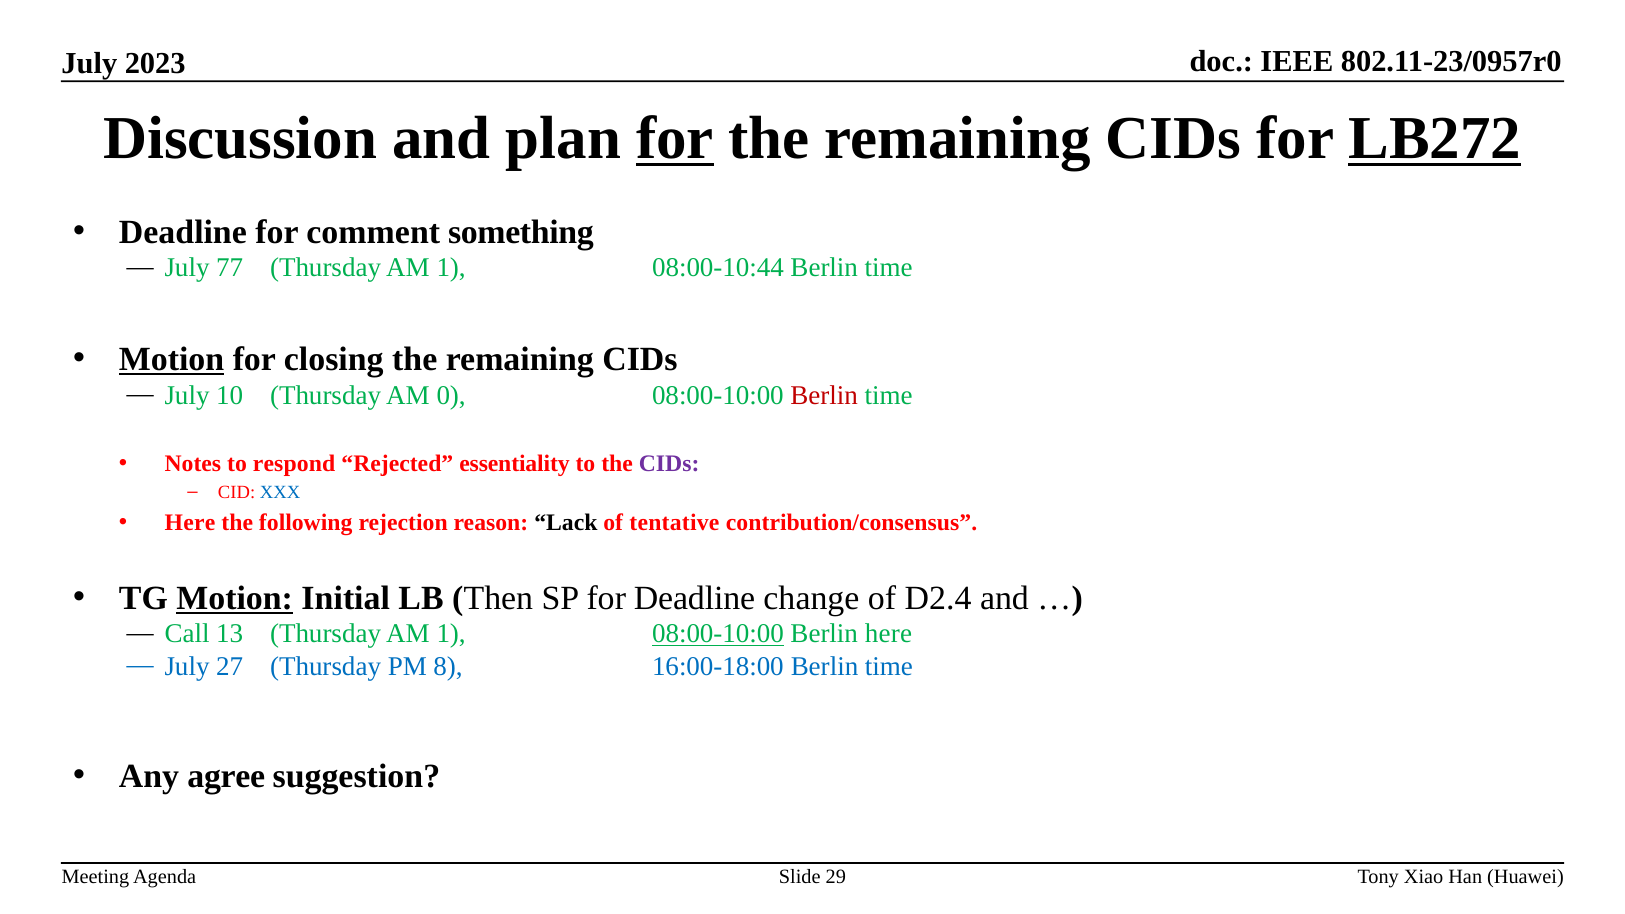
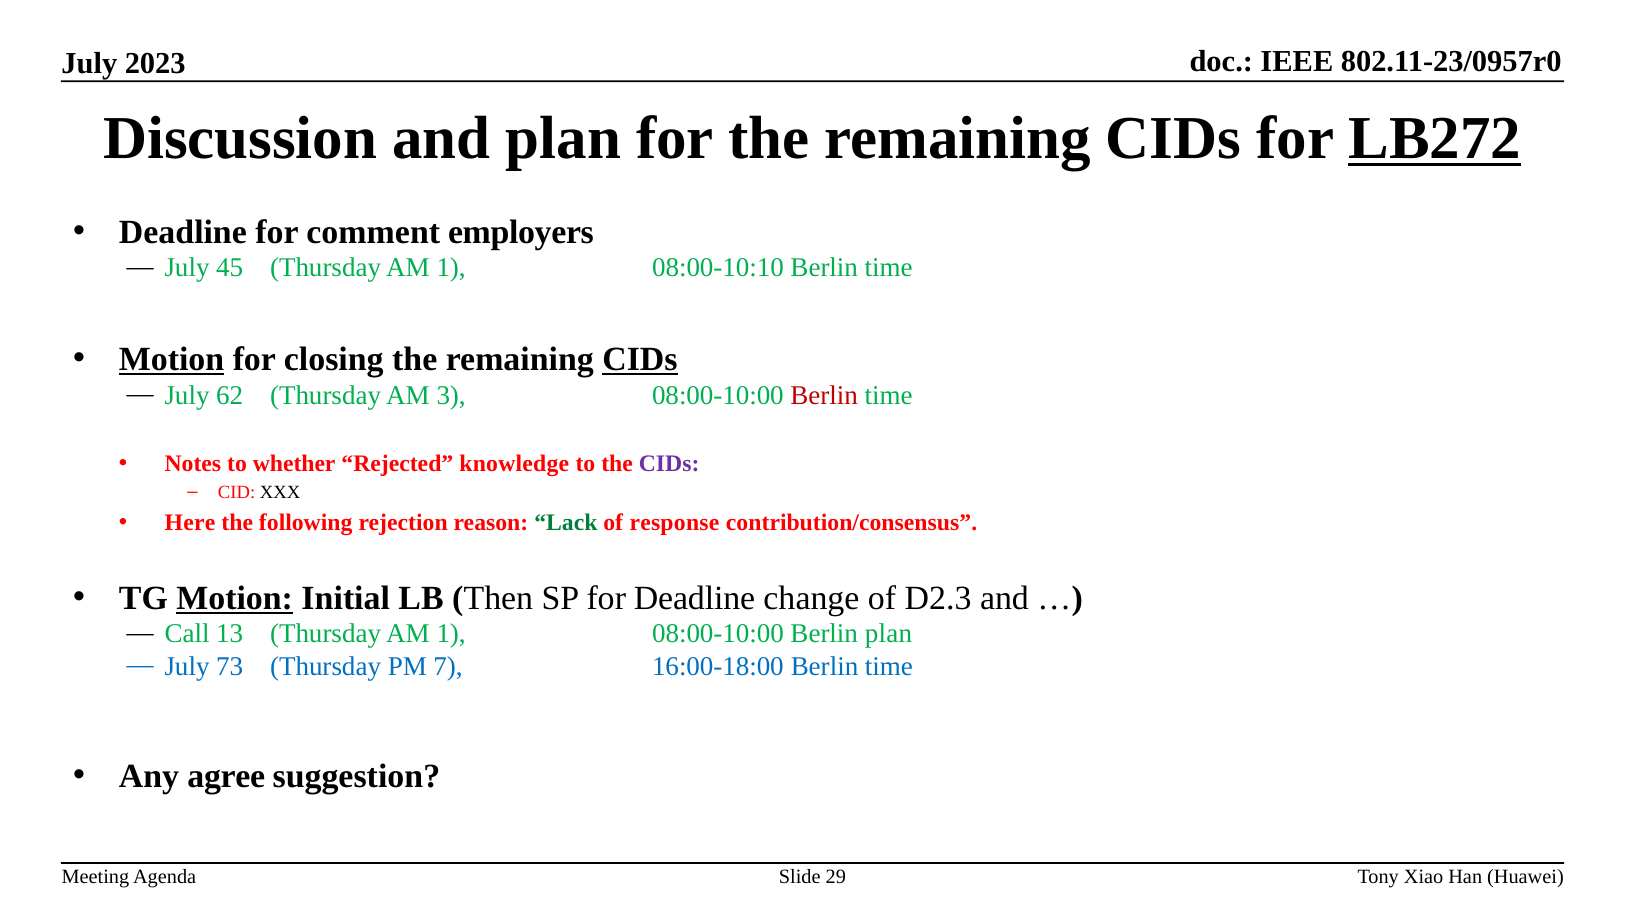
for underline: present -> none (675, 138)
something: something -> employers (521, 232)
77: 77 -> 45 (230, 268)
08:00-10:44: 08:00-10:44 -> 08:00-10:10 (718, 268)
CIDs underline: none -> present (640, 359)
10: 10 -> 62 (230, 395)
0: 0 -> 3 (451, 395)
respond: respond -> whether (294, 463)
essentiality: essentiality -> knowledge (514, 463)
XXX colour: blue -> black (280, 492)
Lack colour: black -> green (566, 523)
tentative: tentative -> response (674, 523)
D2.4: D2.4 -> D2.3 (938, 598)
08:00-10:00 underline: present -> none (718, 634)
Berlin here: here -> plan (888, 634)
27: 27 -> 73 (230, 667)
8: 8 -> 7 (448, 667)
